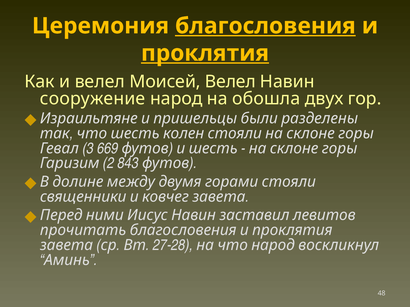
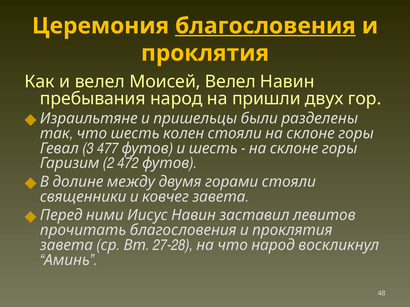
проклятия underline: present -> none (205, 53)
сооружение: сооружение -> пребывания (93, 99)
обошла: обошла -> пришли (266, 99)
669: 669 -> 477 (108, 149)
843: 843 -> 472 (128, 163)
